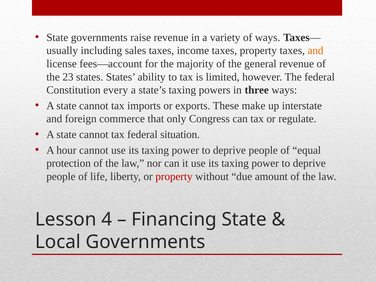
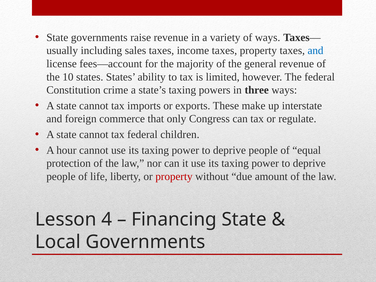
and colour: orange -> blue (315, 51)
23: 23 -> 10 (68, 77)
every: every -> crime (116, 90)
situation: situation -> children (180, 135)
